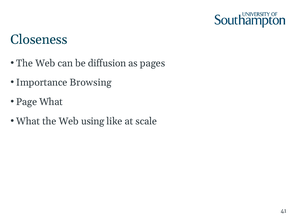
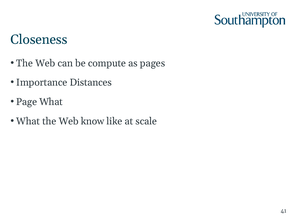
diffusion: diffusion -> compute (107, 63)
Browsing: Browsing -> Distances (91, 82)
using: using -> know (93, 121)
